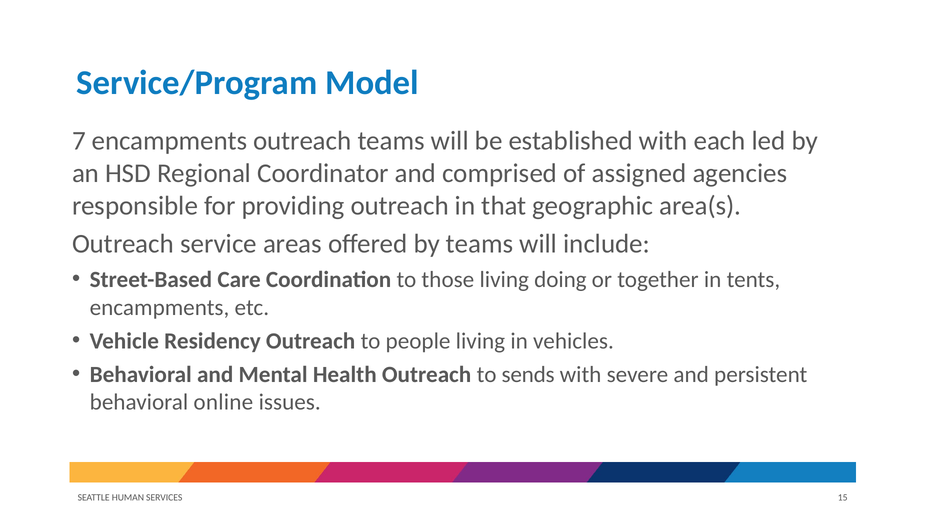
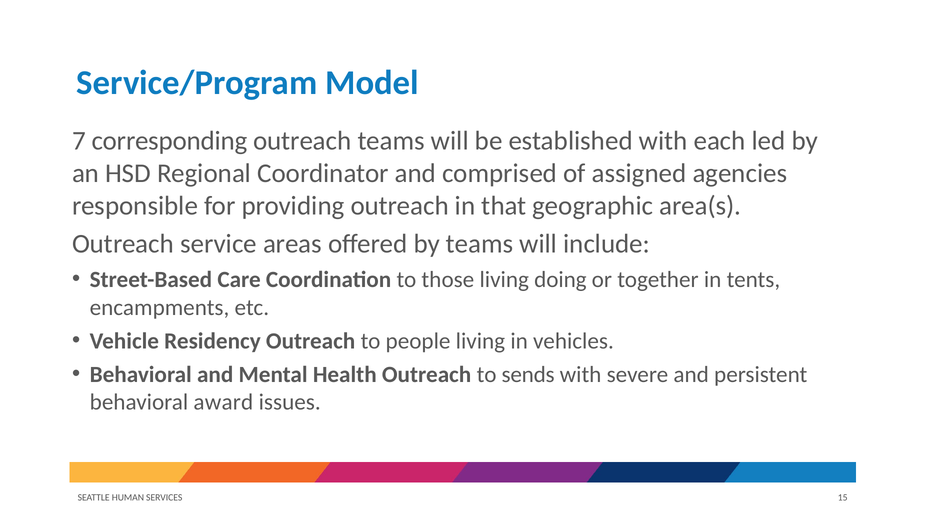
7 encampments: encampments -> corresponding (169, 141)
online: online -> award (223, 403)
